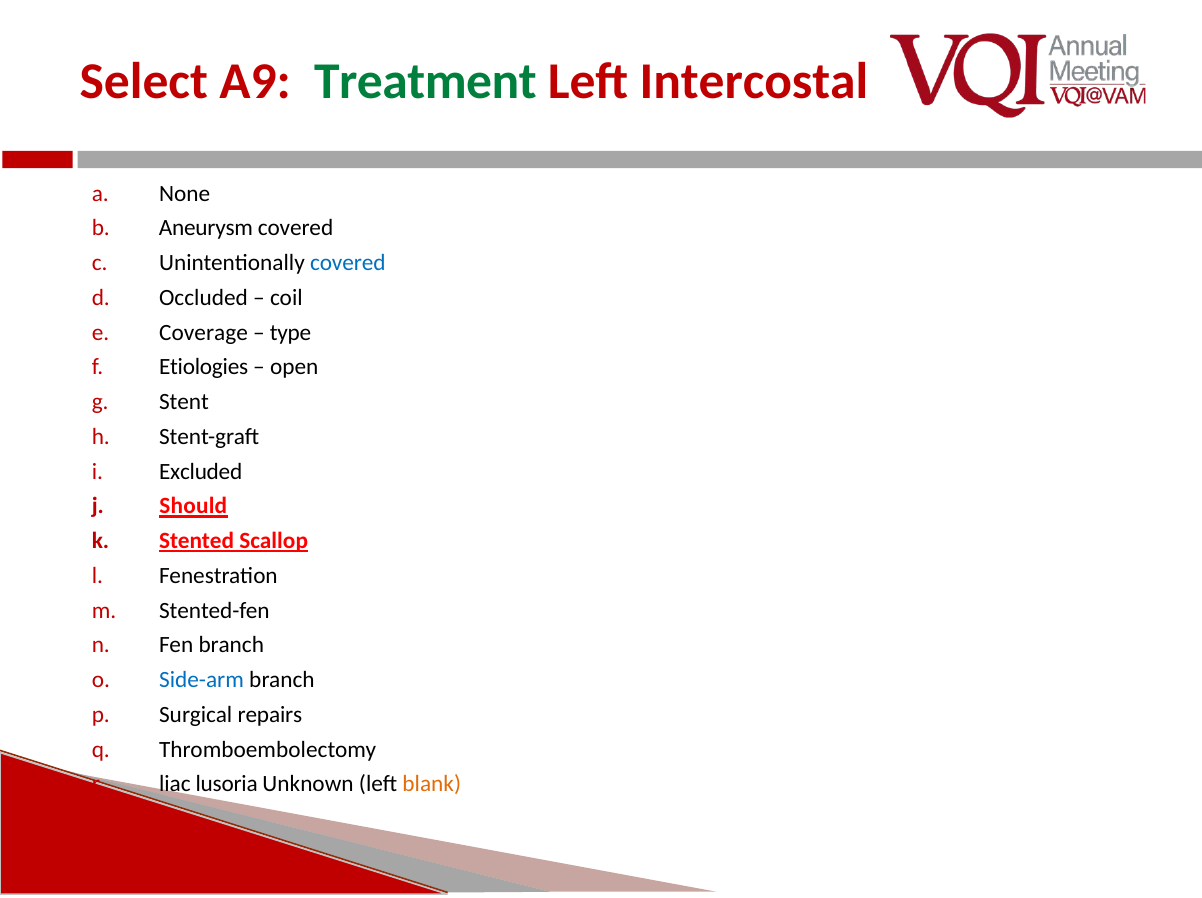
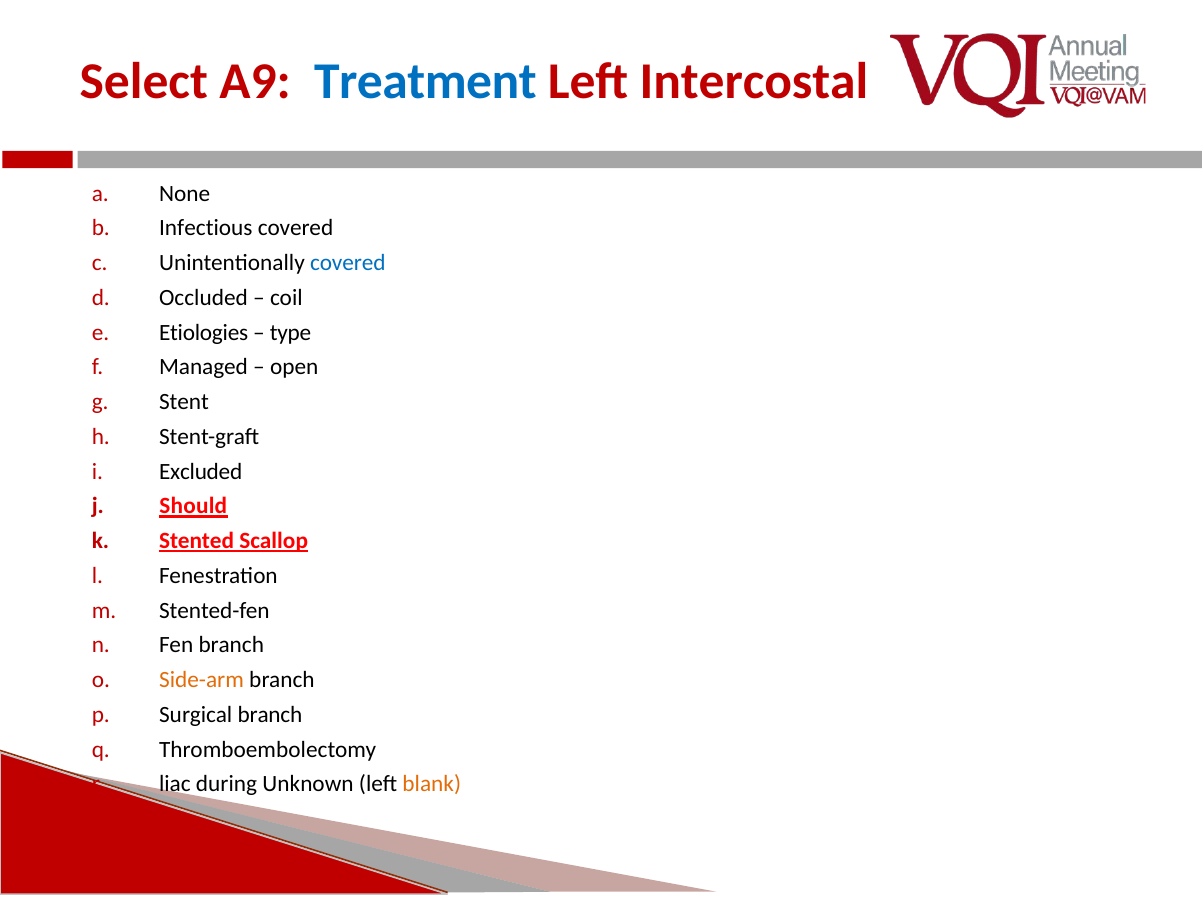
Treatment colour: green -> blue (425, 82)
Aneurysm: Aneurysm -> Infectious (206, 228)
Coverage: Coverage -> Etiologies (204, 332)
Etiologies: Etiologies -> Managed (204, 367)
Side-arm colour: blue -> orange (201, 680)
Surgical repairs: repairs -> branch (270, 715)
lusoria: lusoria -> during (227, 784)
